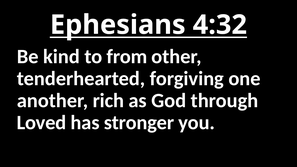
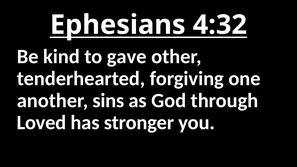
from: from -> gave (127, 56)
rich: rich -> sins (108, 101)
